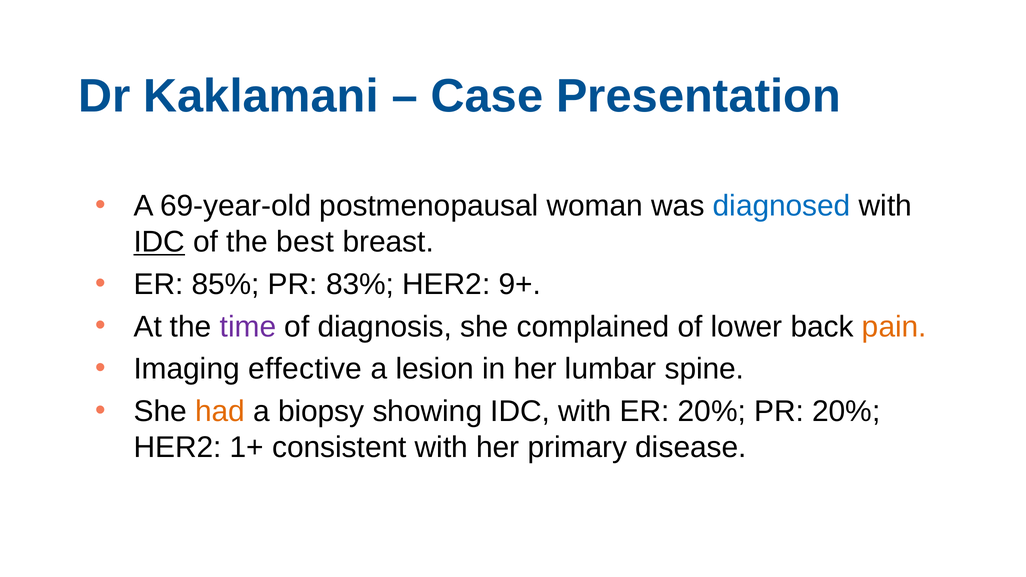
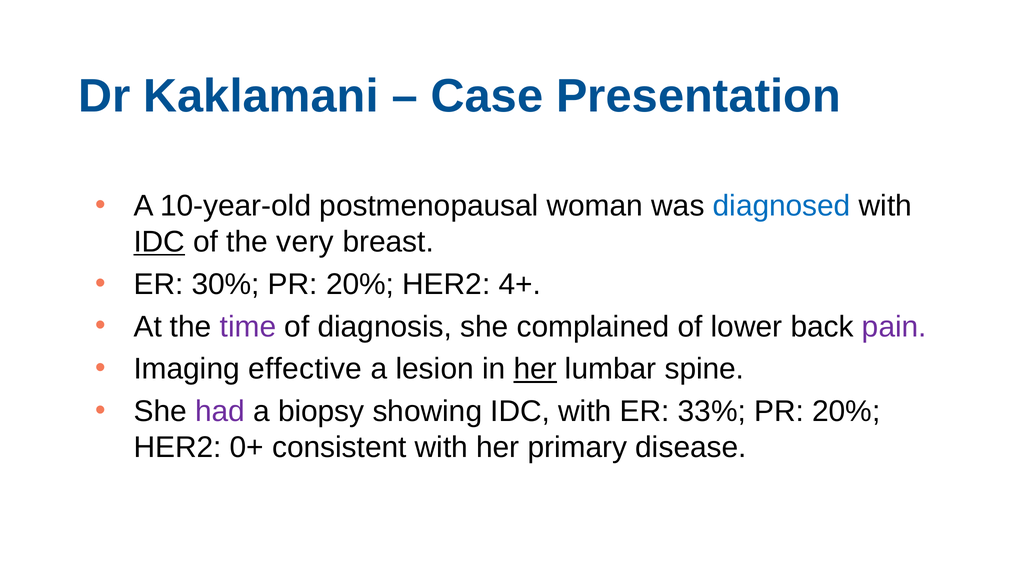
69-year-old: 69-year-old -> 10-year-old (236, 206)
best: best -> very (305, 242)
85%: 85% -> 30% (226, 284)
83%: 83% -> 20% (360, 284)
9+: 9+ -> 4+ (520, 284)
pain colour: orange -> purple (894, 327)
her underline: none -> present (535, 369)
had colour: orange -> purple (220, 411)
ER 20%: 20% -> 33% (712, 411)
1+: 1+ -> 0+ (247, 447)
